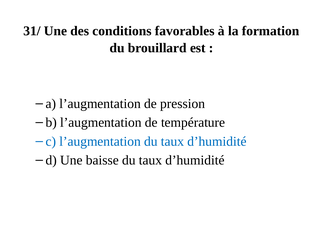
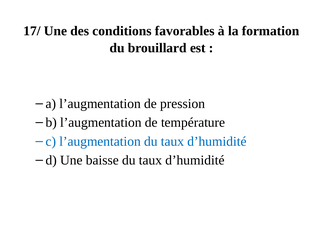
31/: 31/ -> 17/ (32, 31)
